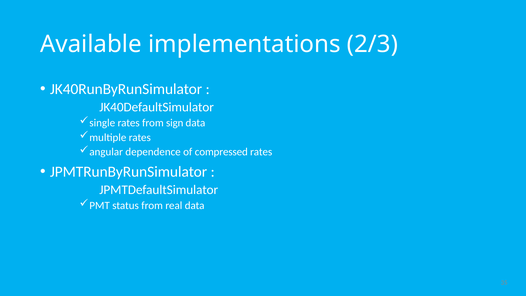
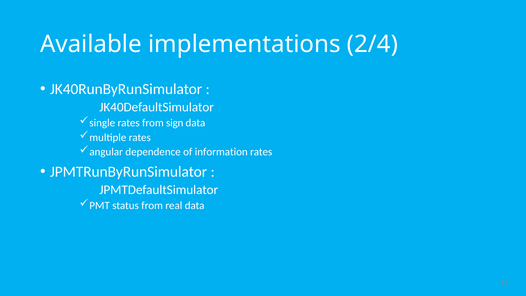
2/3: 2/3 -> 2/4 (372, 44)
compressed: compressed -> information (221, 152)
